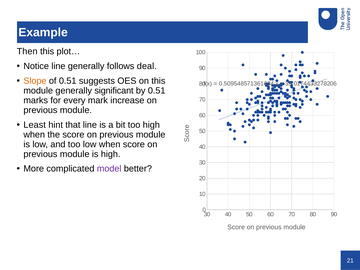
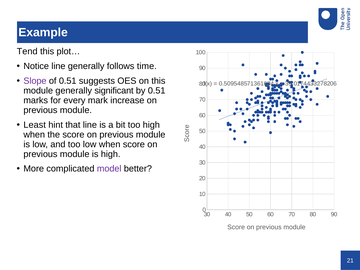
Then: Then -> Tend (27, 52)
deal: deal -> time (147, 66)
Slope colour: orange -> purple (35, 81)
